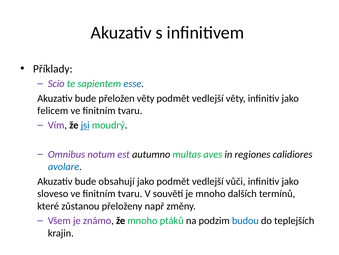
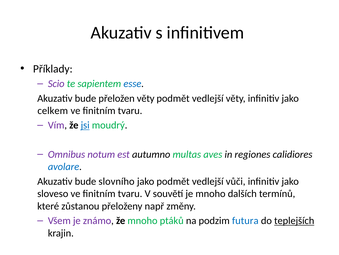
felicem: felicem -> celkem (53, 110)
obsahují: obsahují -> slovního (117, 181)
budou: budou -> futura (245, 220)
teplejších underline: none -> present (294, 220)
